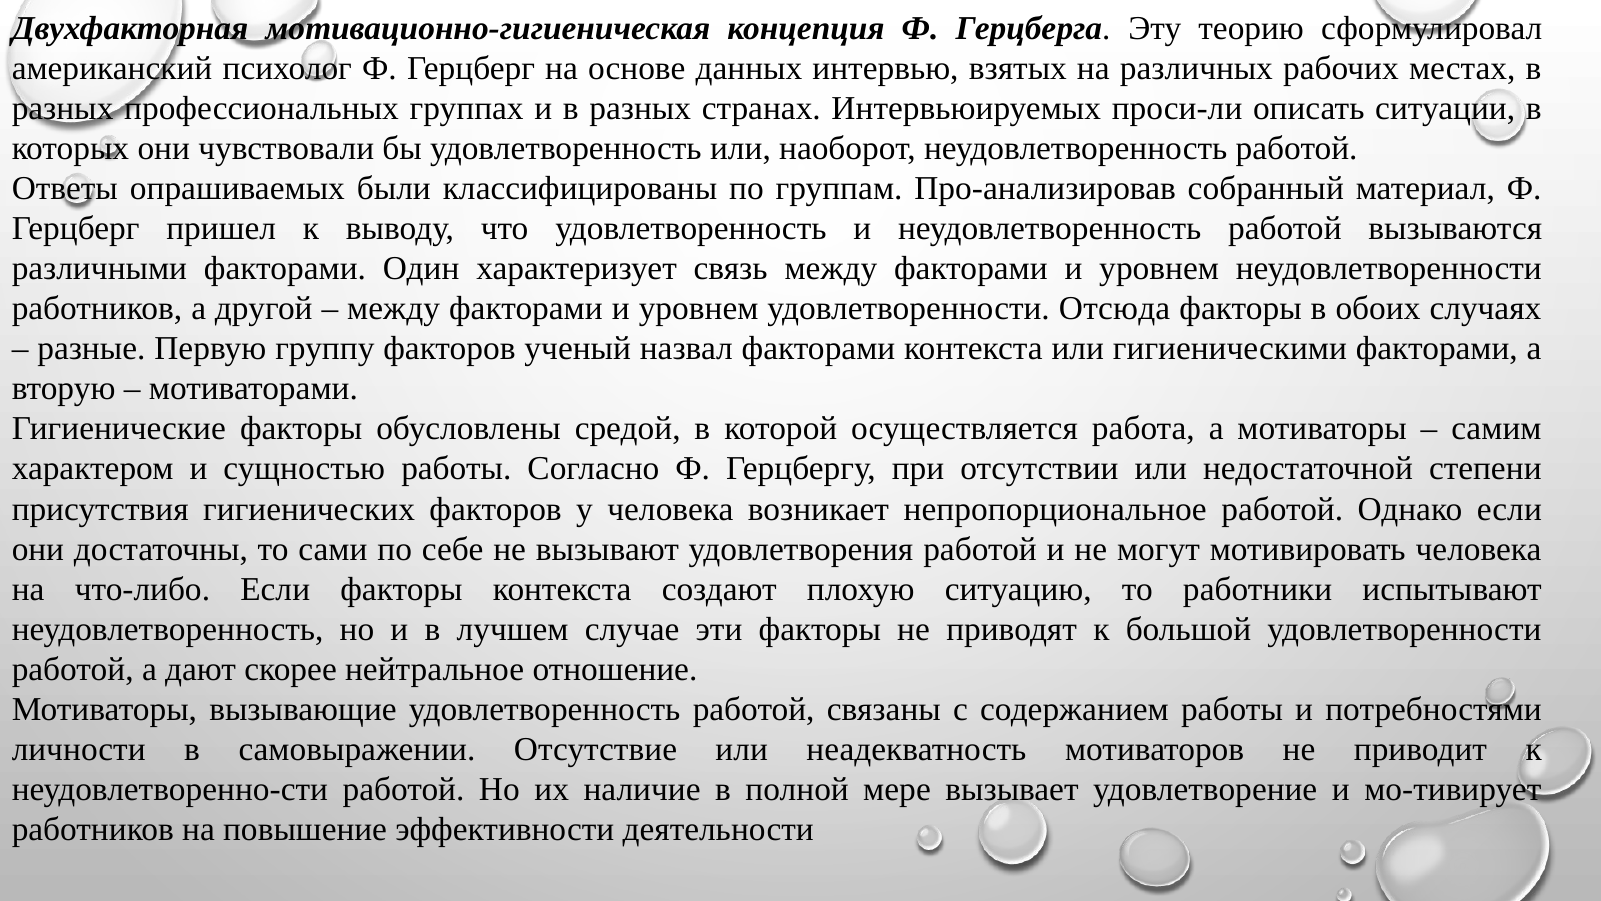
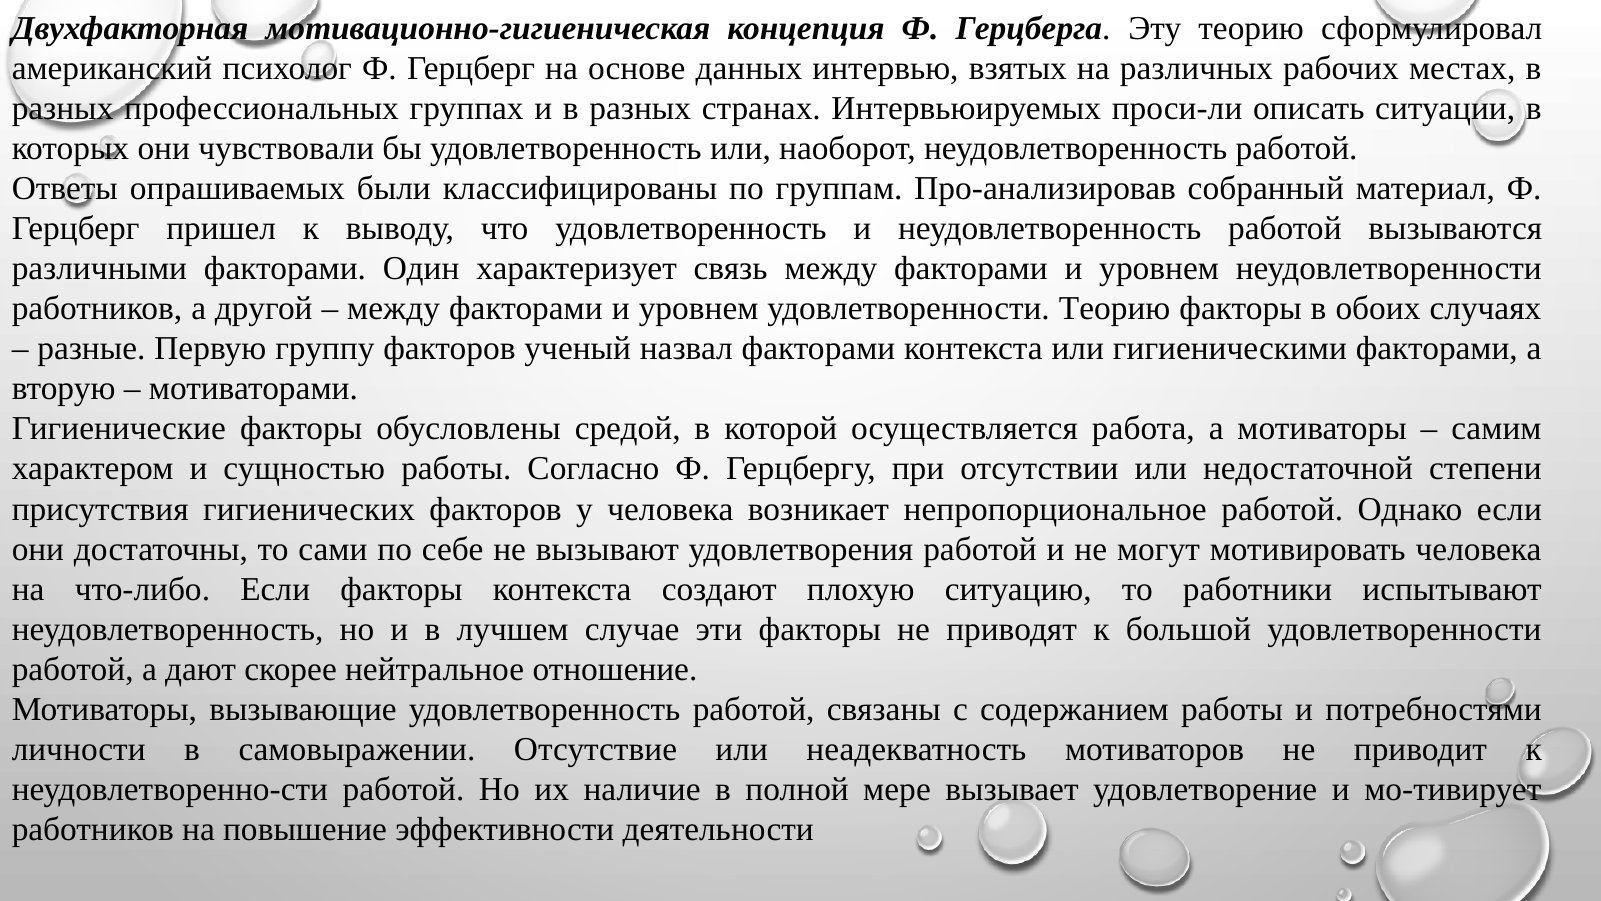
удовлетворенности Отсюда: Отсюда -> Теорию (1115, 309)
